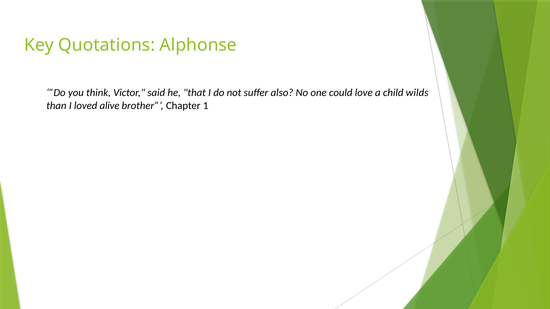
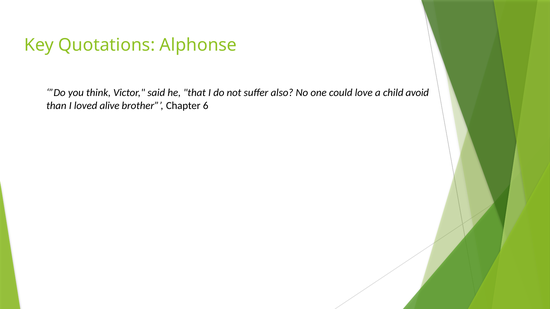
wilds: wilds -> avoid (417, 93)
1: 1 -> 6 (206, 106)
